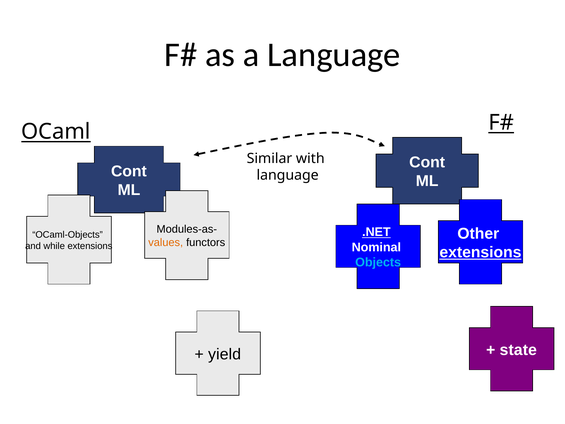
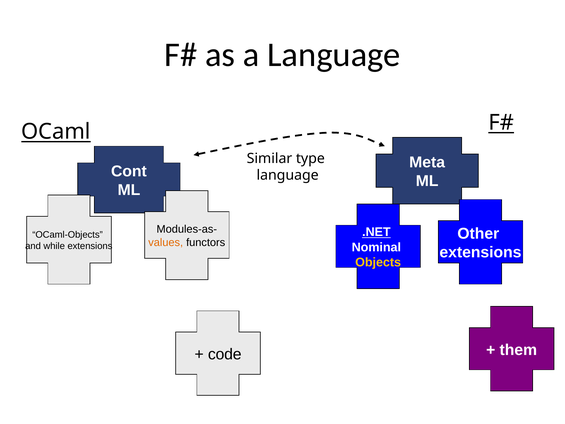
with: with -> type (310, 158)
Cont: Cont -> Meta (427, 162)
extensions underline: present -> none (480, 252)
Objects colour: light blue -> yellow (378, 262)
state: state -> them (518, 350)
yield: yield -> code (225, 354)
